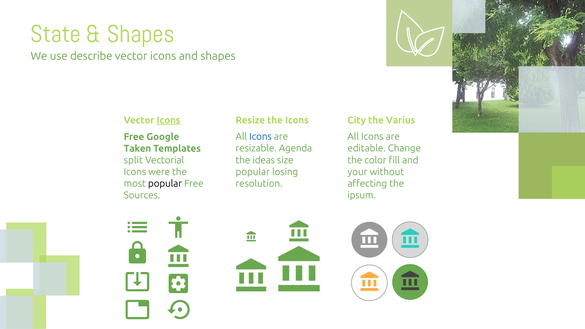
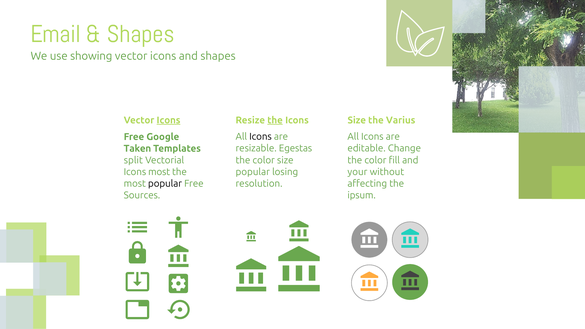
State: State -> Email (56, 34)
describe: describe -> showing (91, 56)
the underline: none -> present (275, 120)
City: City -> Size (357, 120)
Icons colour: blue -> black (260, 137)
Agenda: Agenda -> Egestas (295, 148)
ideas: ideas -> color (264, 160)
Icons were: were -> most (159, 172)
